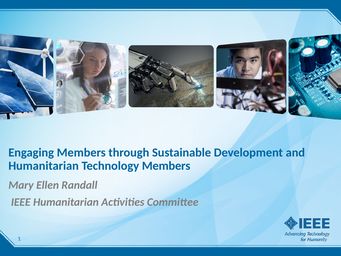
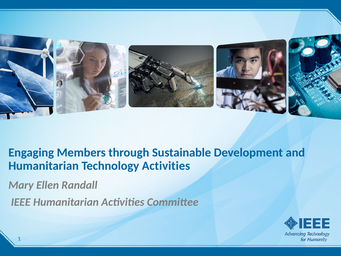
Technology Members: Members -> Activities (166, 166)
